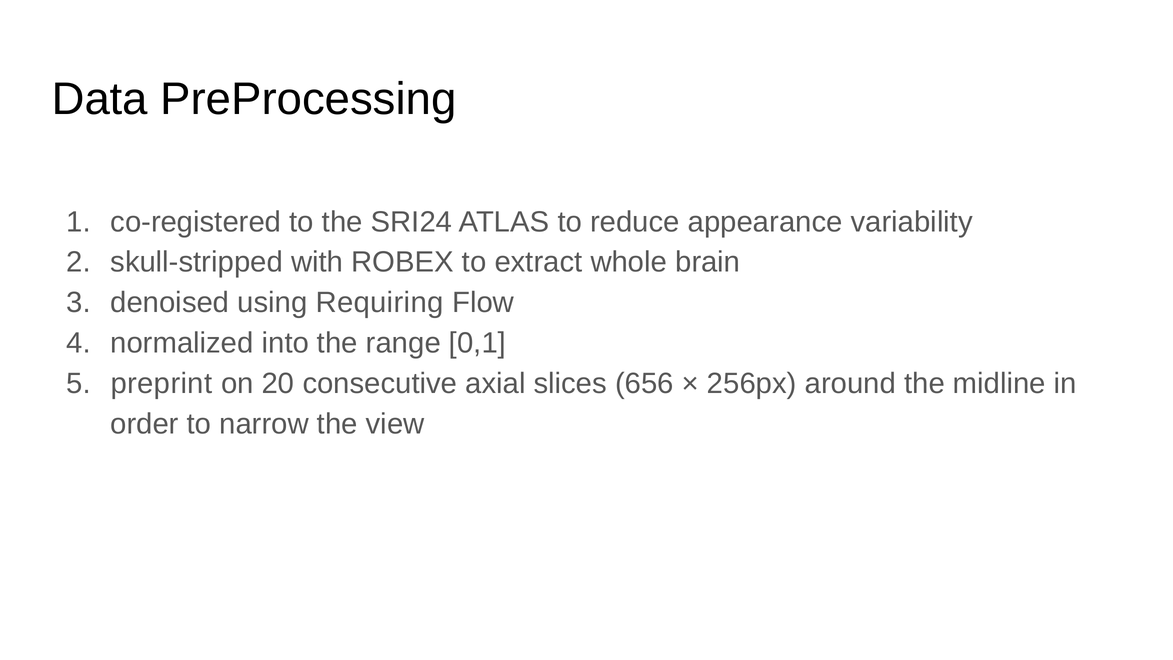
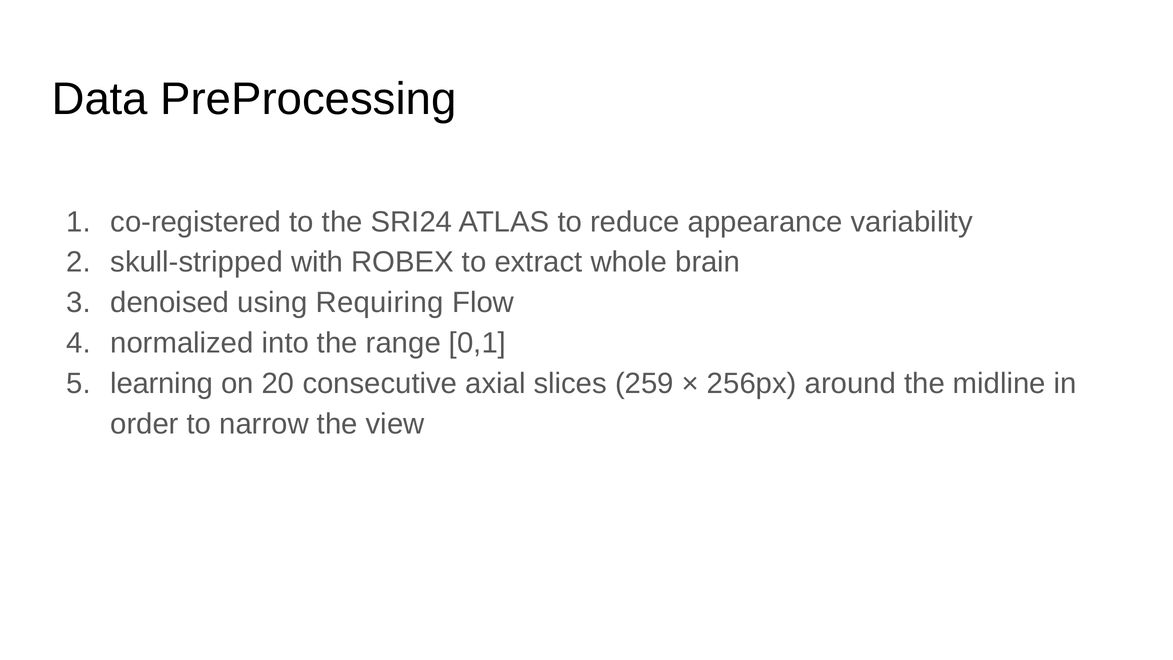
preprint: preprint -> learning (162, 384)
656: 656 -> 259 (644, 384)
